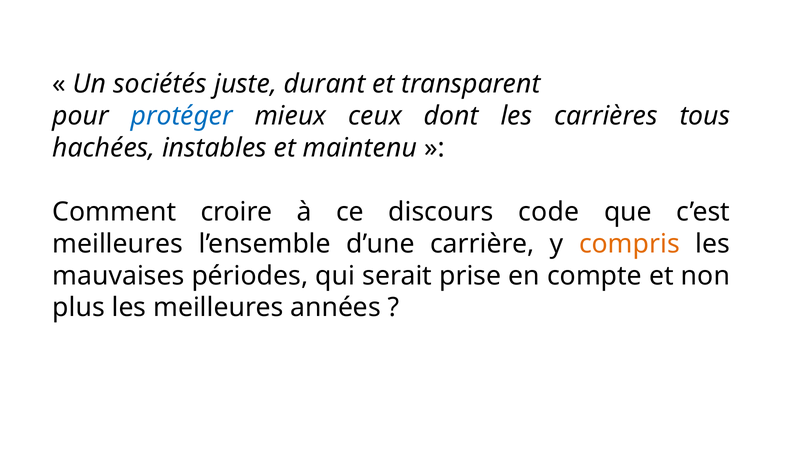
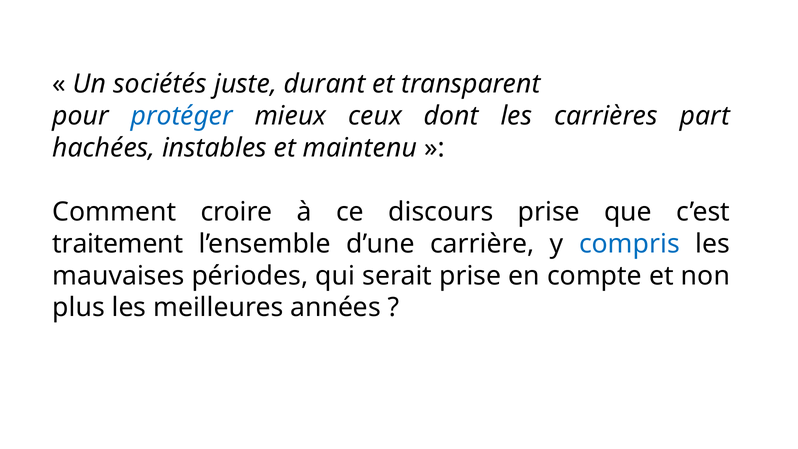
tous: tous -> part (705, 116)
discours code: code -> prise (549, 212)
meilleures: meilleures -> traitement (118, 244)
compris colour: orange -> blue (629, 244)
